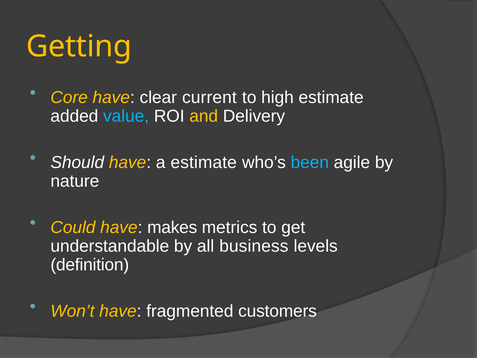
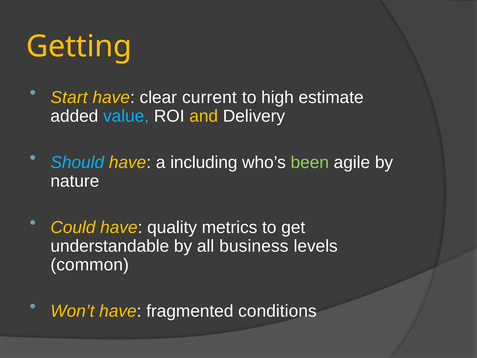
Core: Core -> Start (69, 97)
Should colour: white -> light blue (77, 162)
a estimate: estimate -> including (204, 162)
been colour: light blue -> light green (310, 162)
makes: makes -> quality (172, 227)
definition: definition -> common (90, 264)
customers: customers -> conditions (277, 311)
